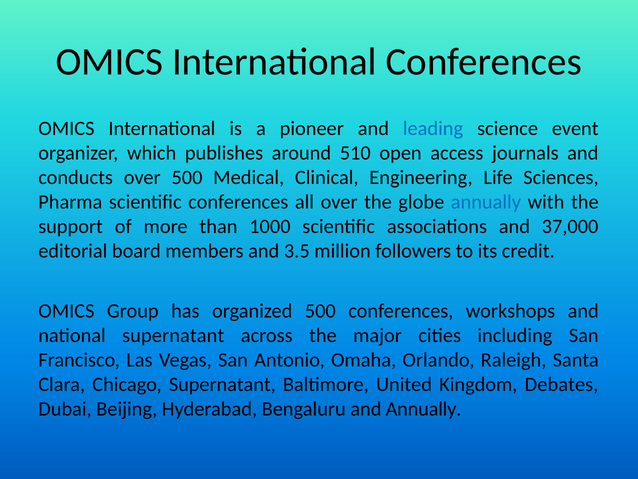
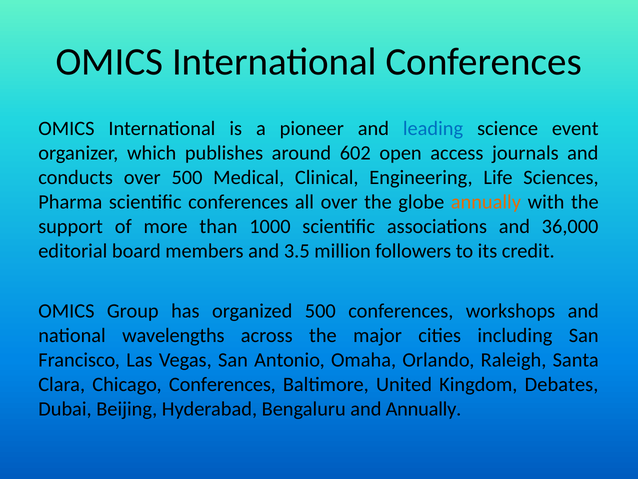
510: 510 -> 602 (355, 153)
annually colour: blue -> orange (486, 202)
37,000: 37,000 -> 36,000 (570, 226)
national supernatant: supernatant -> wavelengths (173, 335)
Chicago Supernatant: Supernatant -> Conferences (222, 384)
